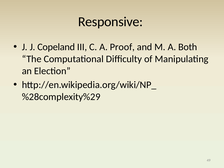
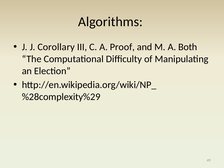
Responsive: Responsive -> Algorithms (110, 22)
Copeland: Copeland -> Corollary (56, 47)
